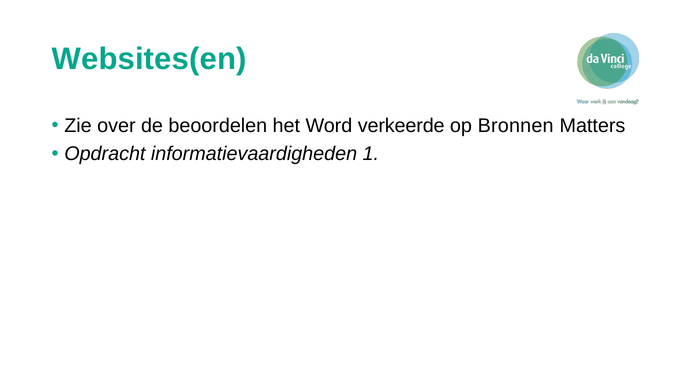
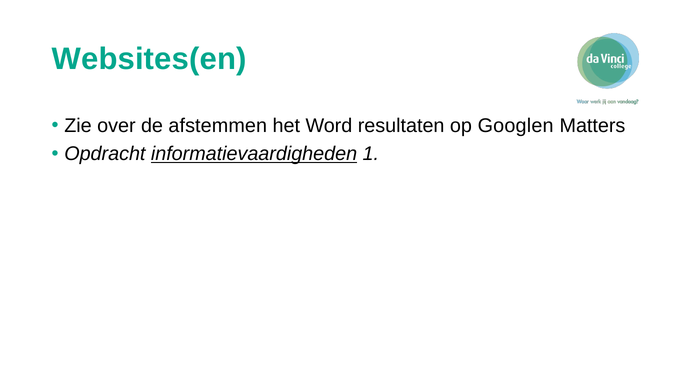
beoordelen: beoordelen -> afstemmen (218, 126)
verkeerde: verkeerde -> resultaten (401, 126)
Bronnen: Bronnen -> Googlen (516, 126)
informatievaardigheden underline: none -> present (254, 154)
